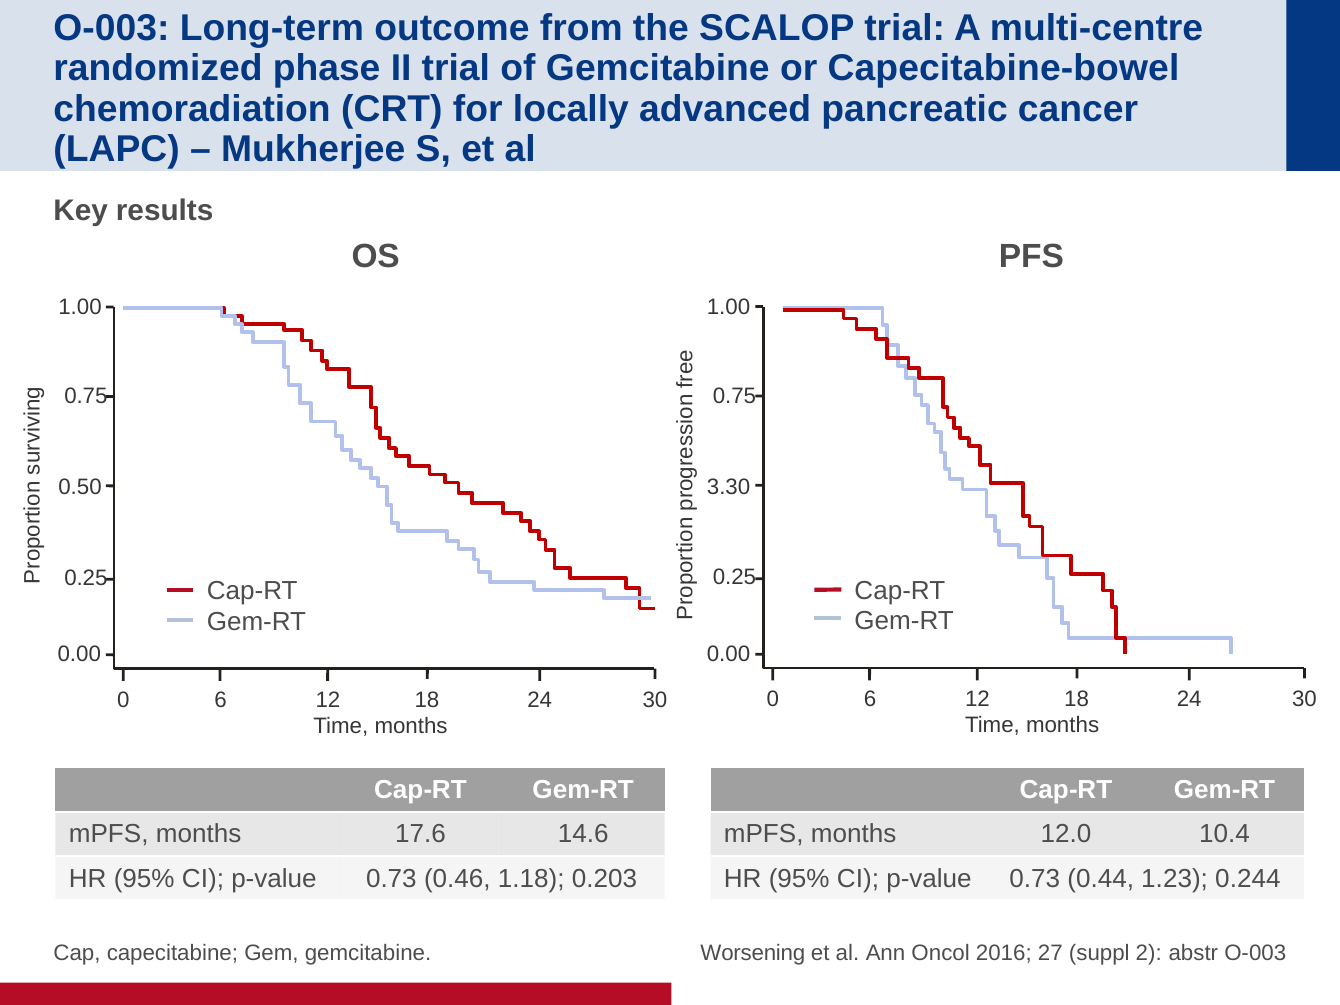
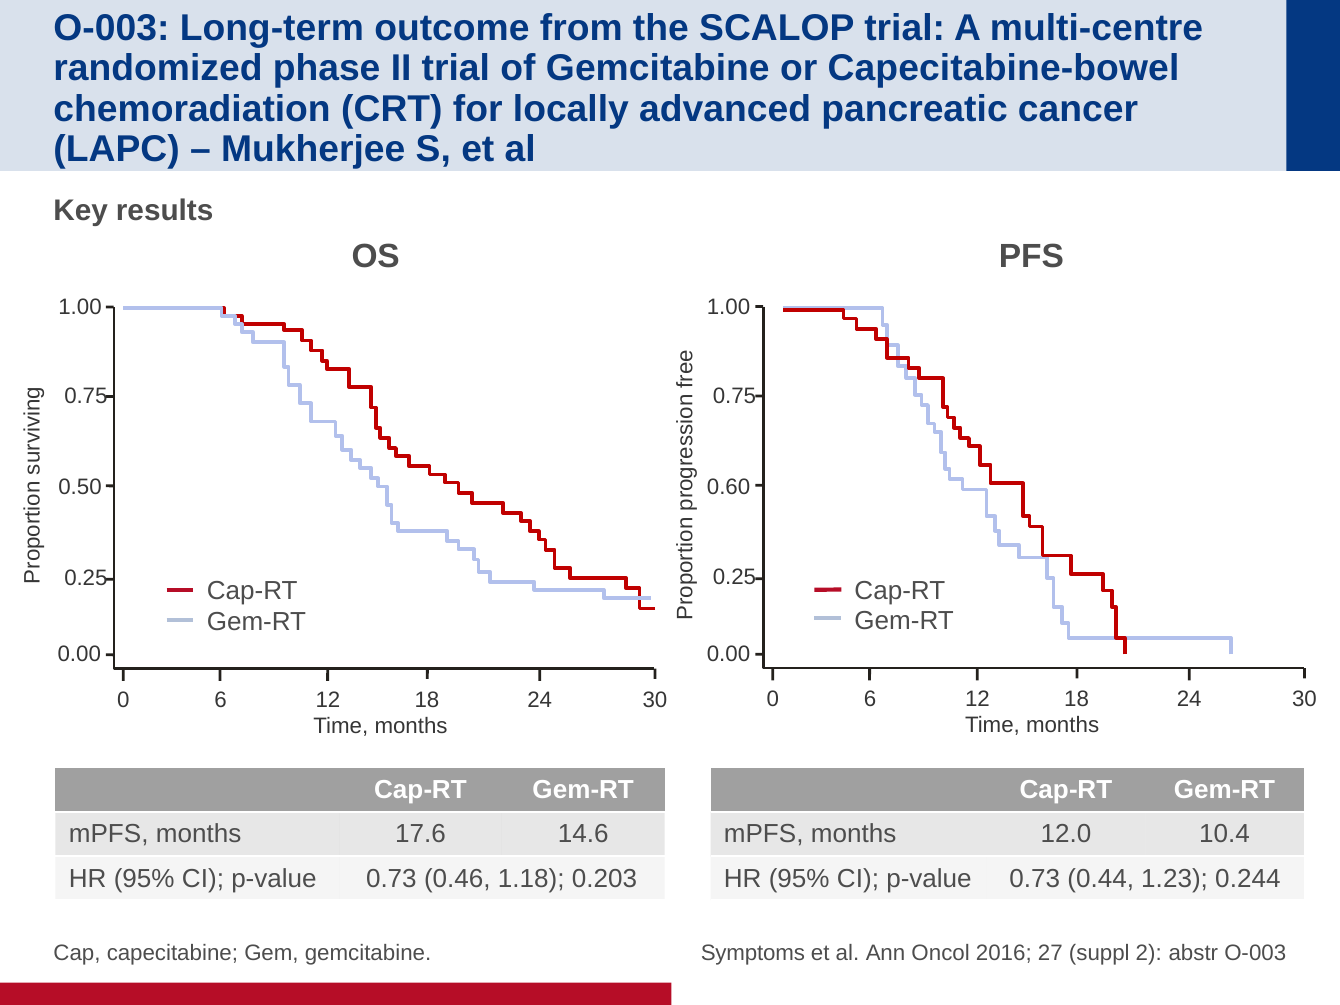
3.30: 3.30 -> 0.60 (729, 487)
Worsening: Worsening -> Symptoms (753, 953)
